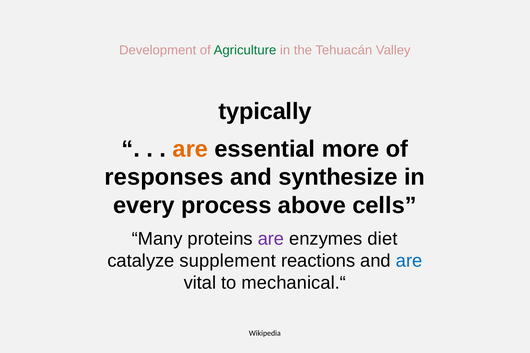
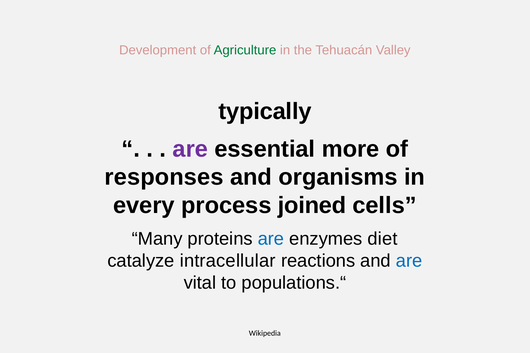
are colour: orange -> purple (190, 149)
synthesize: synthesize -> organisms (338, 177)
above: above -> joined (312, 206)
are colour: purple -> blue (271, 239)
supplement: supplement -> intracellular (228, 261)
mechanical.“: mechanical.“ -> populations.“ (294, 283)
